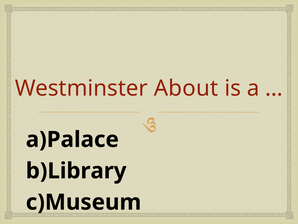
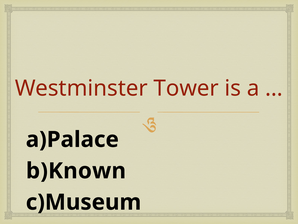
About: About -> Tower (186, 88)
b)Library: b)Library -> b)Known (76, 171)
